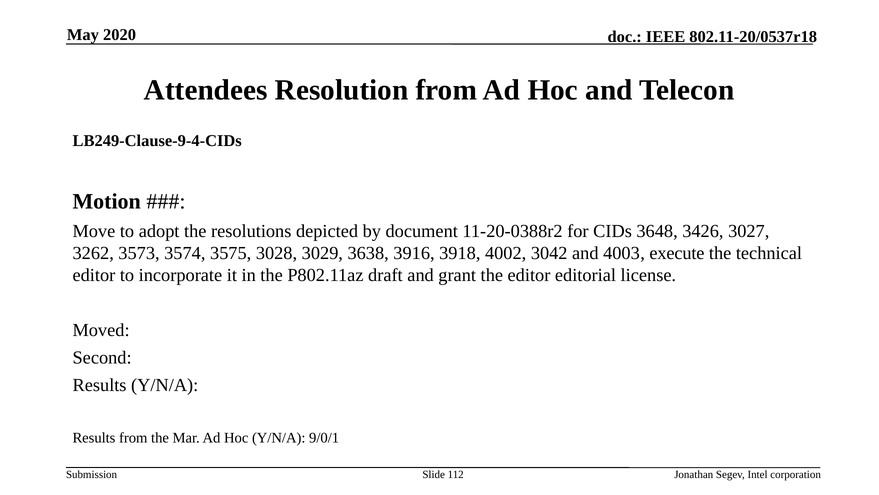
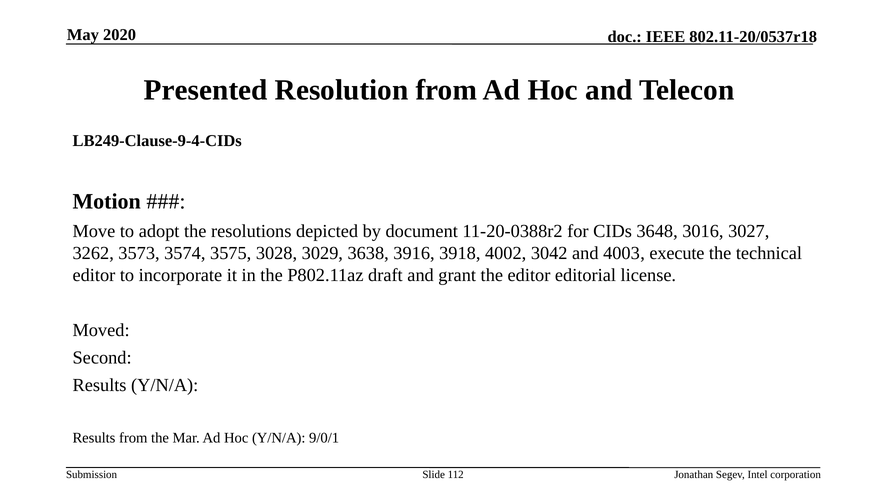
Attendees: Attendees -> Presented (206, 90)
3426: 3426 -> 3016 (703, 231)
